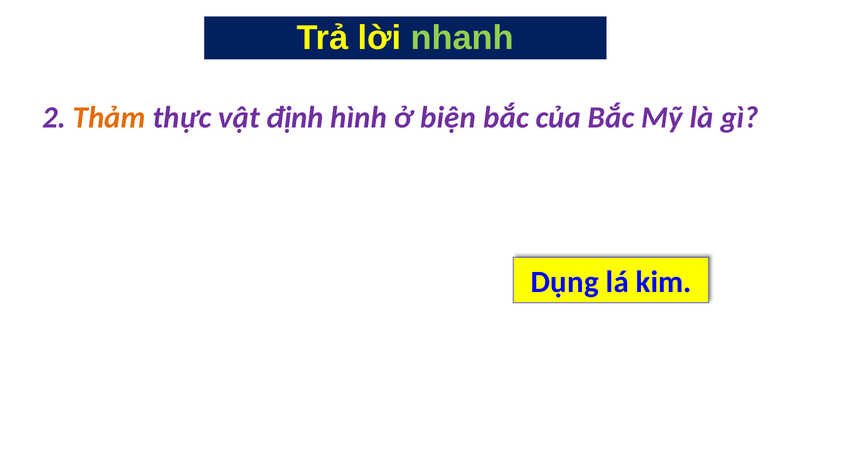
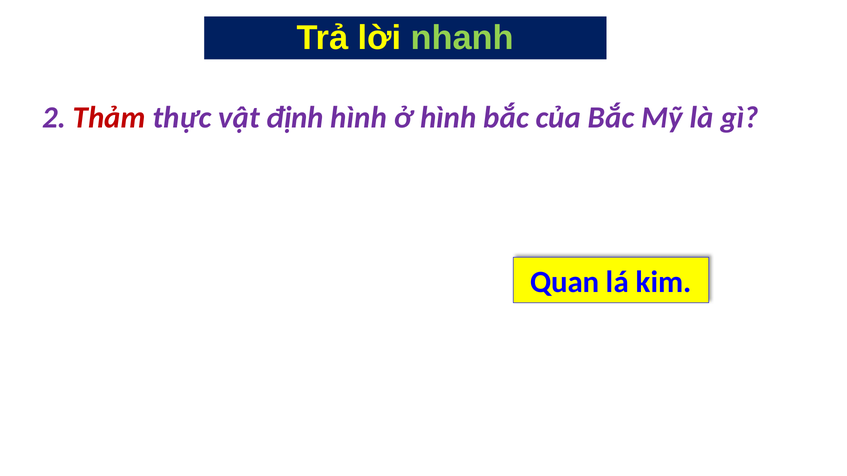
Thảm colour: orange -> red (109, 118)
ở biện: biện -> hình (448, 118)
Dụng: Dụng -> Quan (565, 282)
